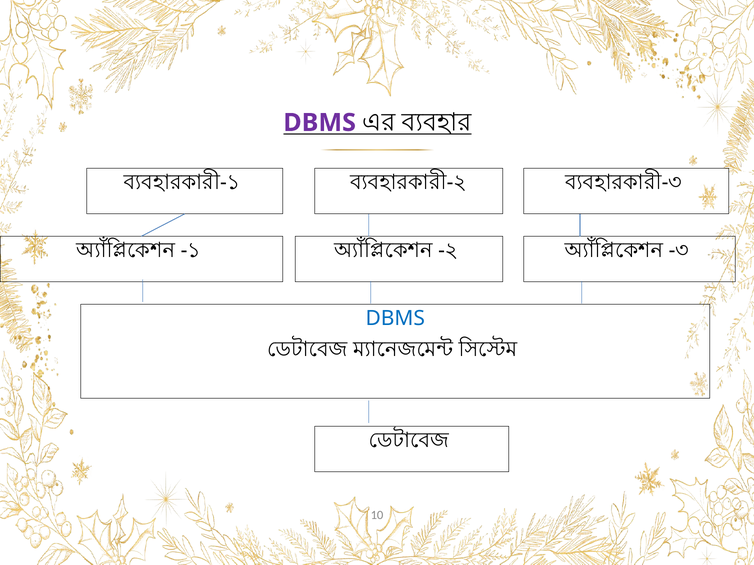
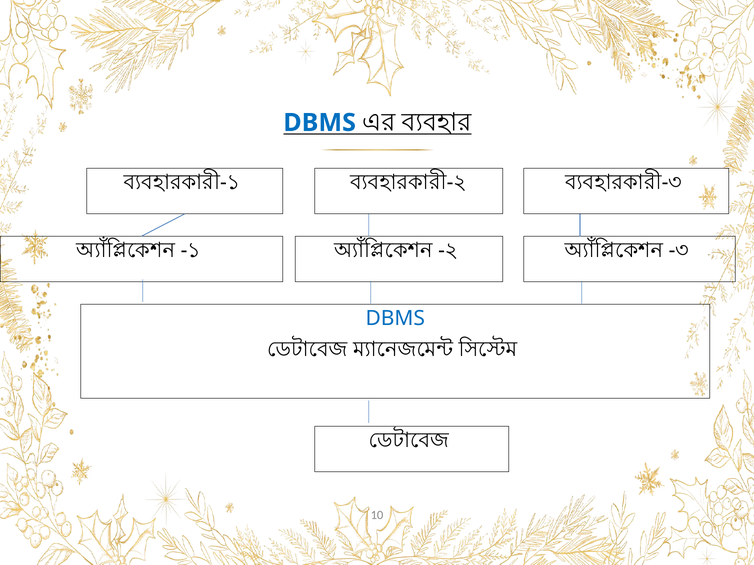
DBMS colour: purple -> blue (320, 123)
